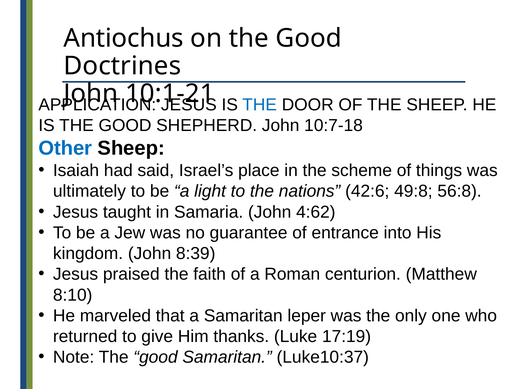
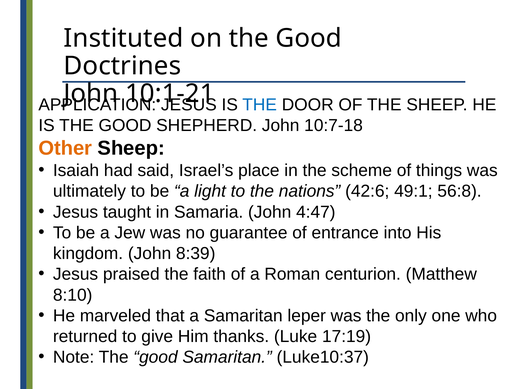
Antiochus: Antiochus -> Instituted (124, 38)
Other colour: blue -> orange (65, 148)
49:8: 49:8 -> 49:1 (413, 191)
4:62: 4:62 -> 4:47 (316, 212)
